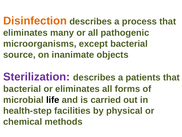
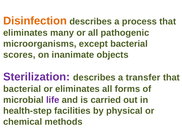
source: source -> scores (19, 55)
patients: patients -> transfer (143, 77)
life colour: black -> purple (53, 99)
